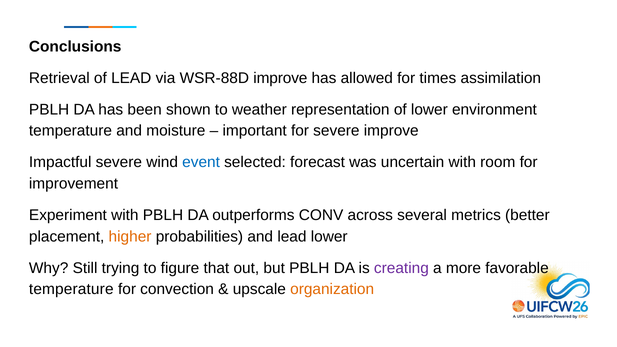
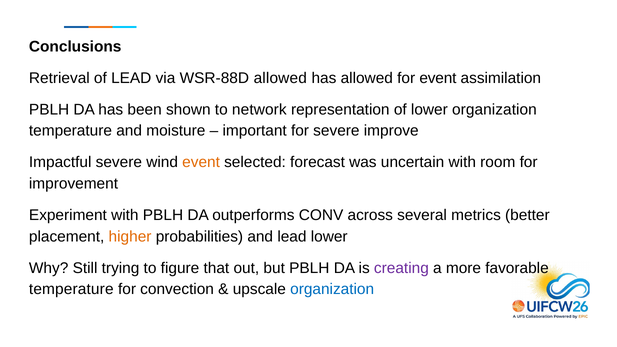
WSR-88D improve: improve -> allowed (280, 78)
for times: times -> event (438, 78)
weather: weather -> network (259, 110)
lower environment: environment -> organization (494, 110)
event colour: blue -> orange (201, 162)
organization colour: orange -> blue (332, 289)
